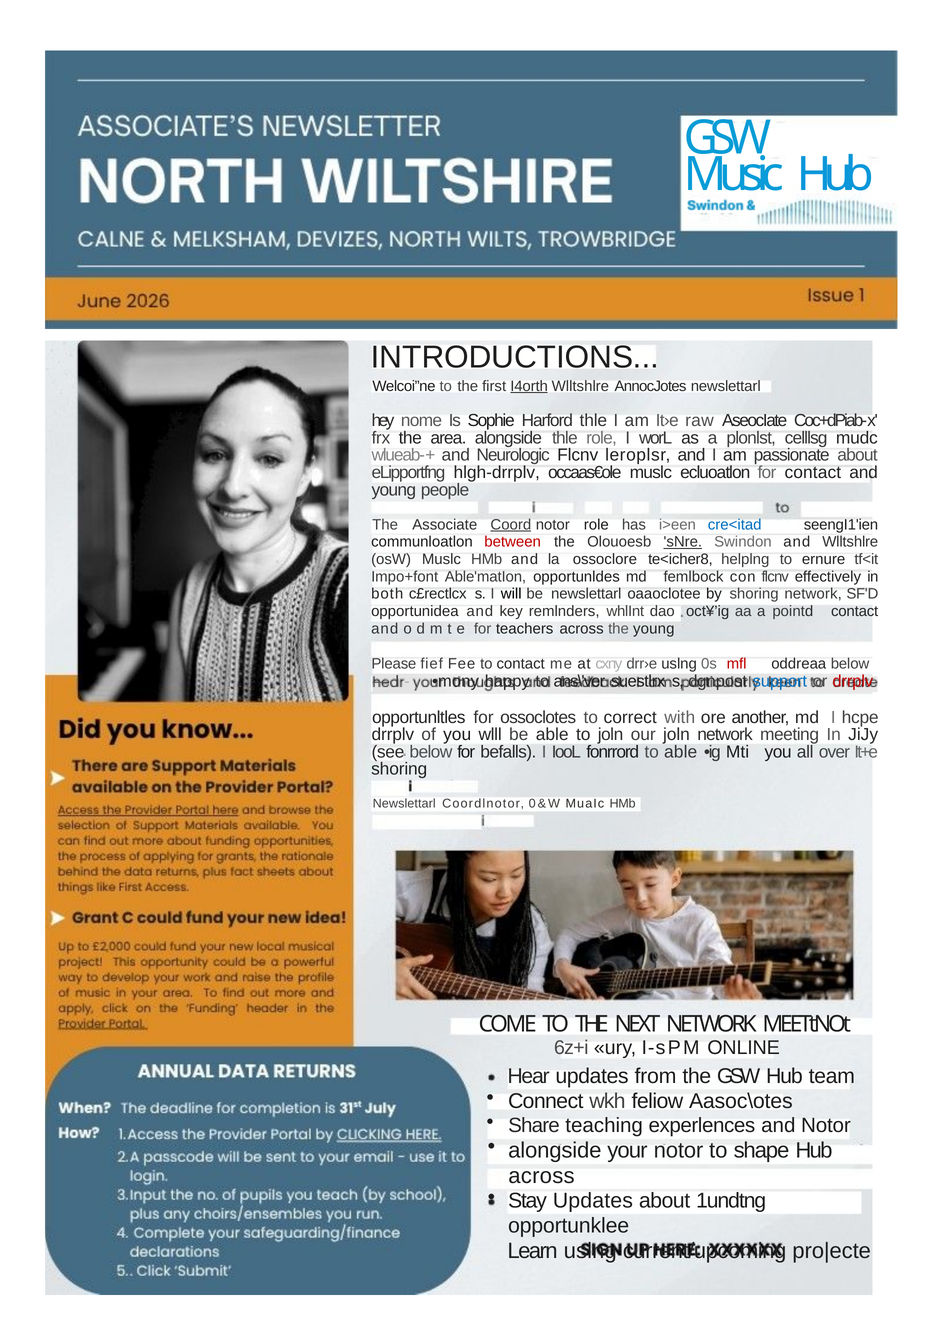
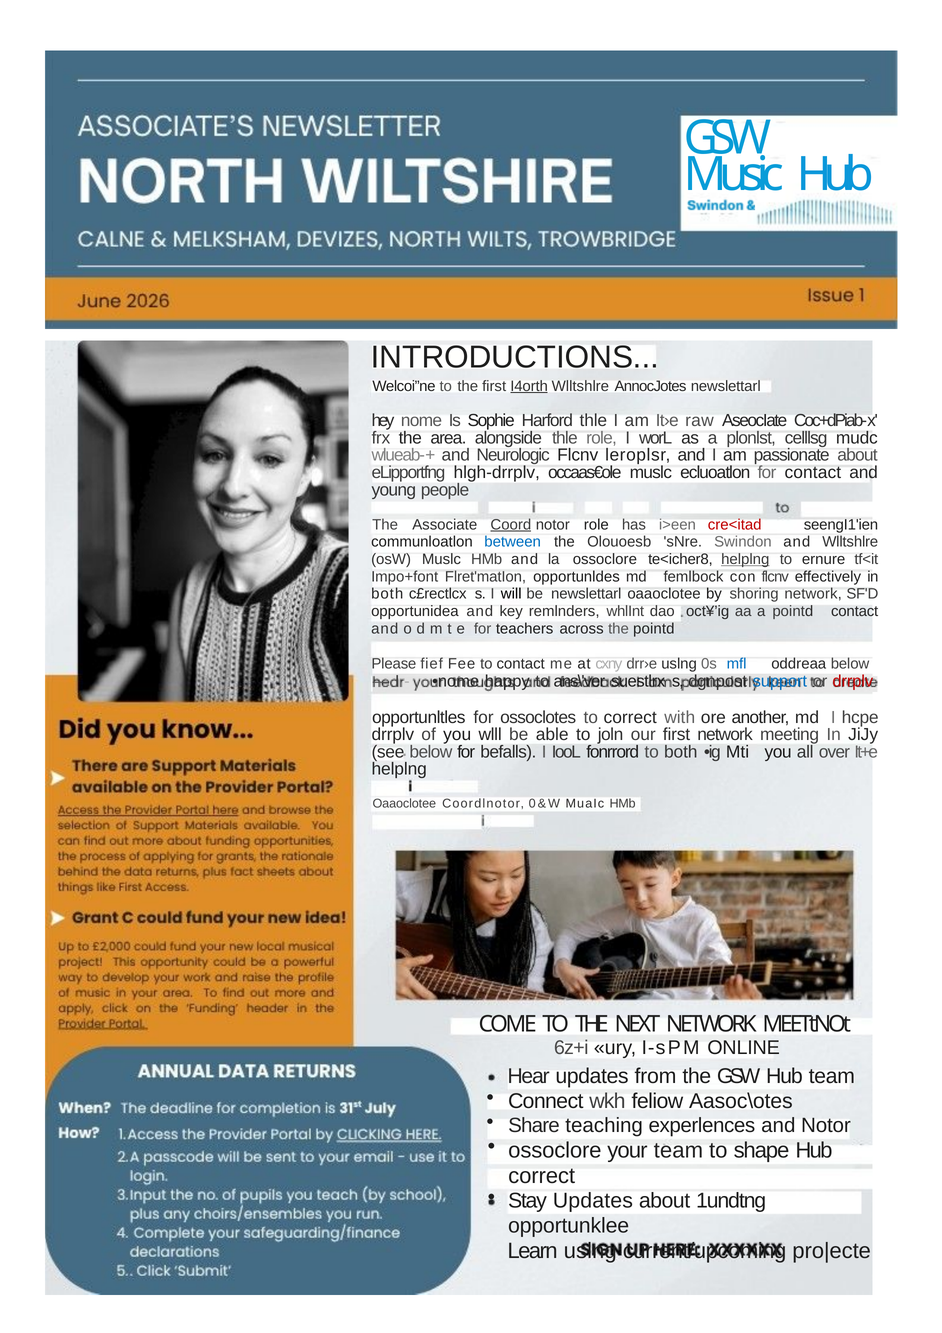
cre<itad colour: blue -> red (735, 525)
between colour: red -> blue (513, 542)
sNre underline: present -> none (683, 542)
helplng underline: none -> present (745, 559)
Able'matIon: Able'matIon -> Flret'matIon (485, 577)
the young: young -> pointd (654, 629)
mfl colour: red -> blue (737, 664)
mony: mony -> nome (456, 681)
our joln: joln -> first (677, 735)
to able: able -> both (681, 752)
shoring: shoring -> helplng (399, 769)
Newslettarl: Newslettarl -> Oaaoclotee (404, 803)
alongside: alongside -> ossoclore (555, 1150)
your notor: notor -> team (678, 1150)
across: across -> correct (542, 1176)
